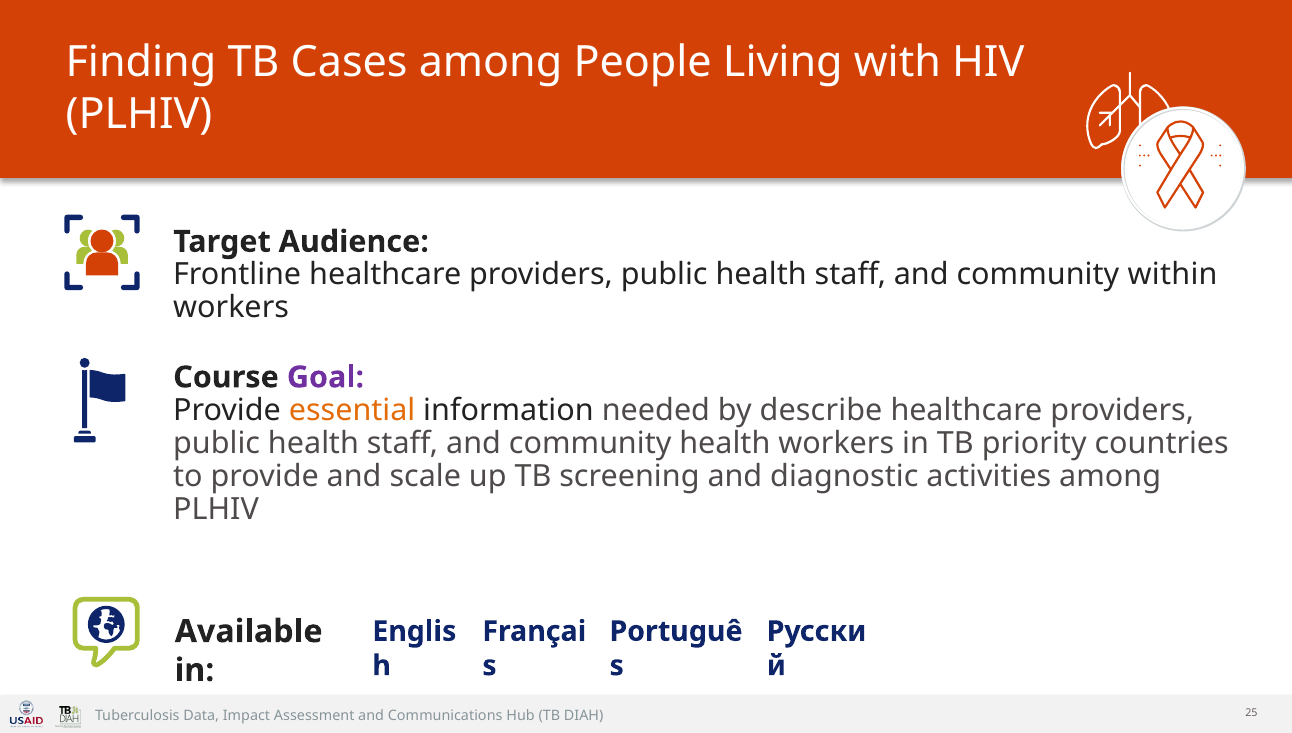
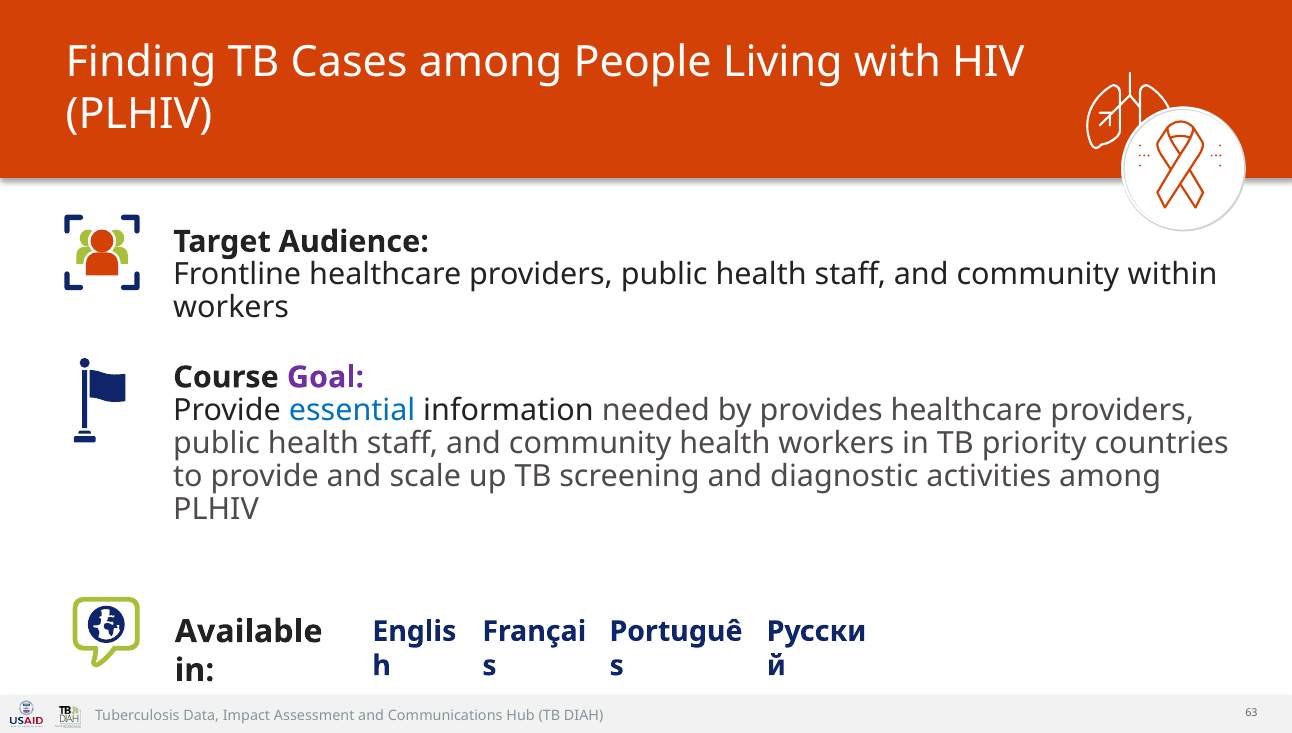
essential colour: orange -> blue (352, 410)
describe: describe -> provides (821, 410)
25: 25 -> 63 (1251, 712)
